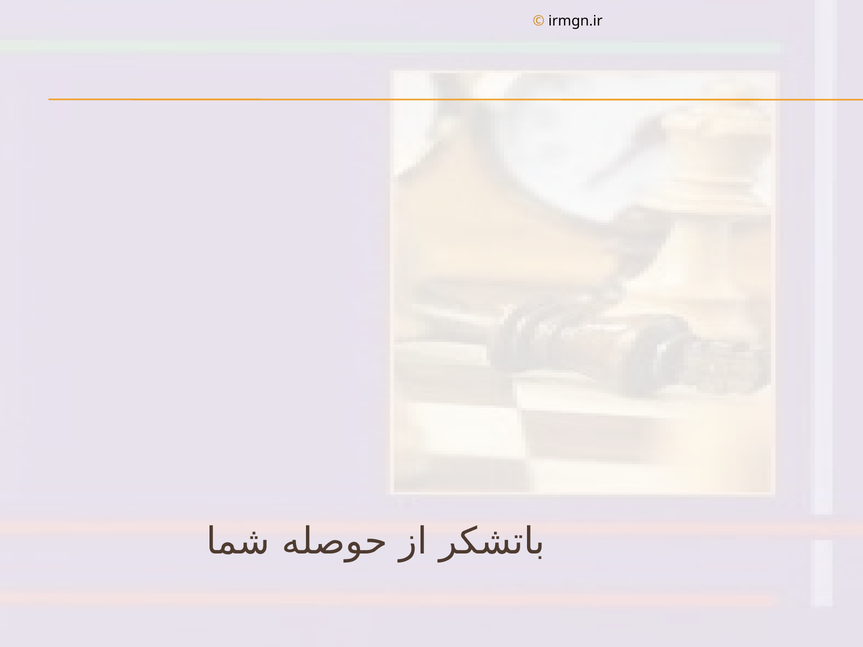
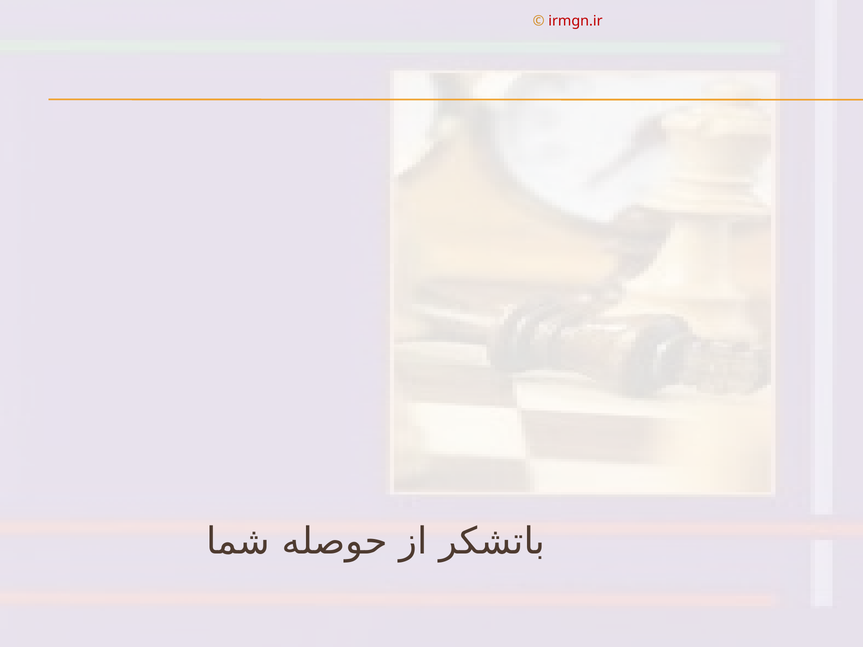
irmgn.ir colour: black -> red (575, 21)
